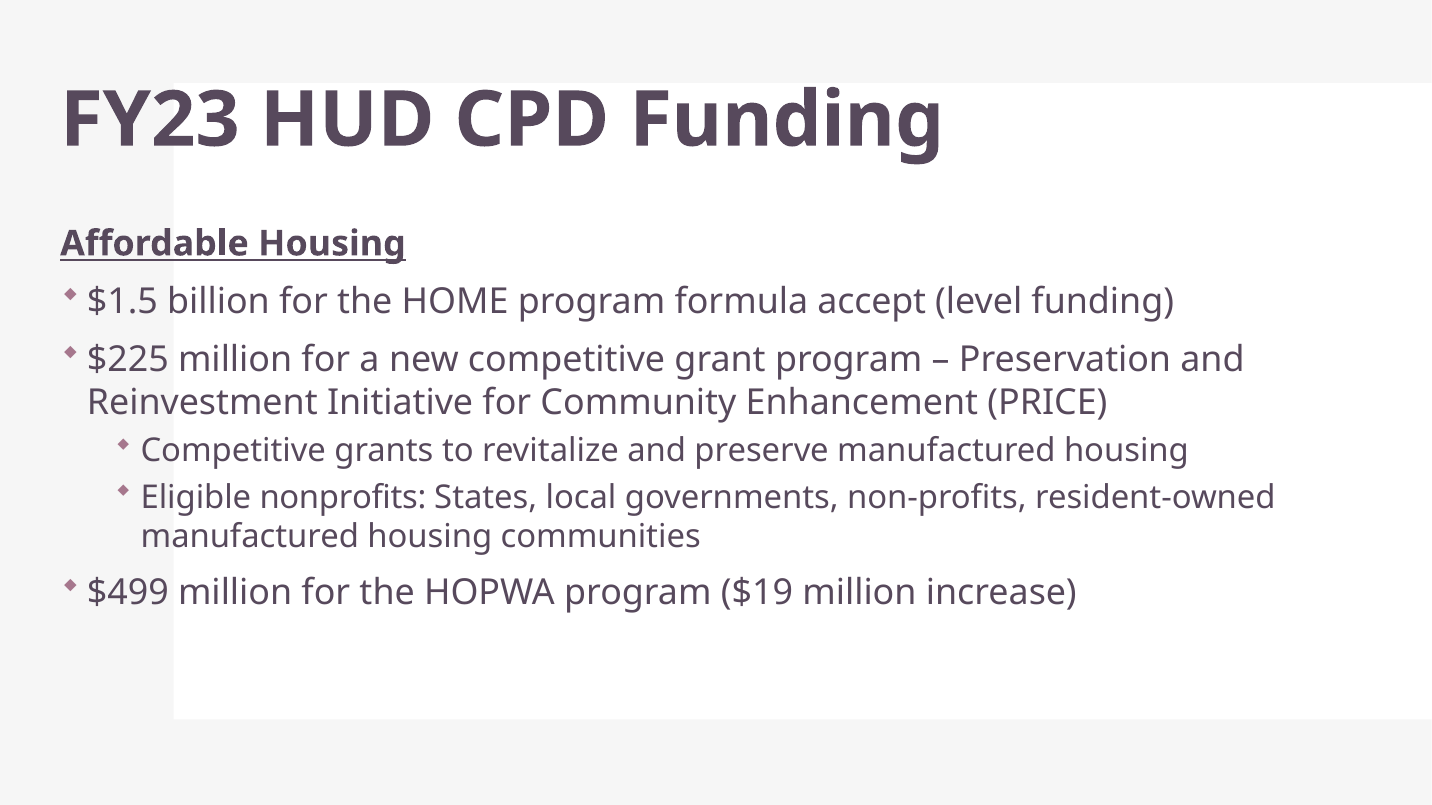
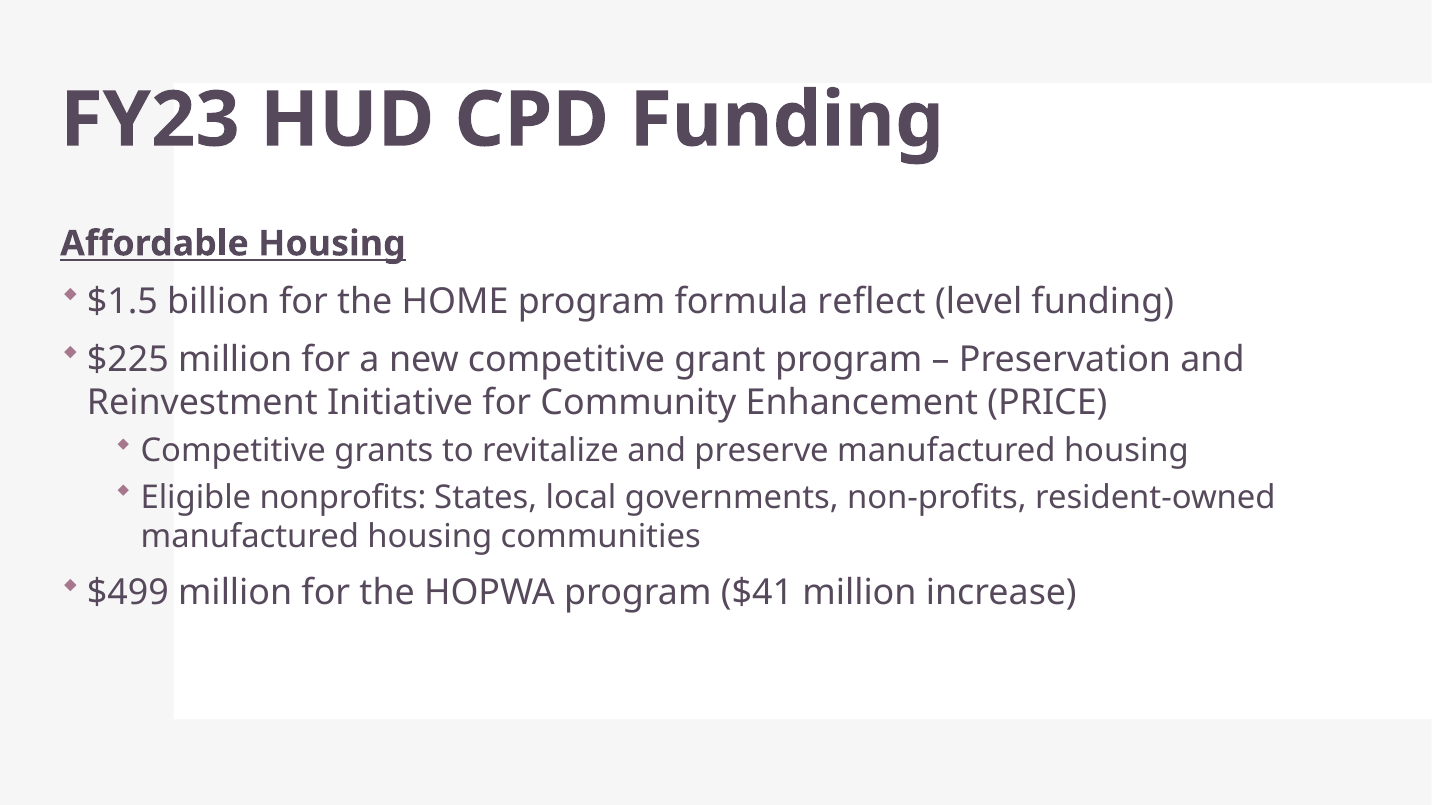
accept: accept -> reflect (872, 302)
$19: $19 -> $41 (757, 593)
